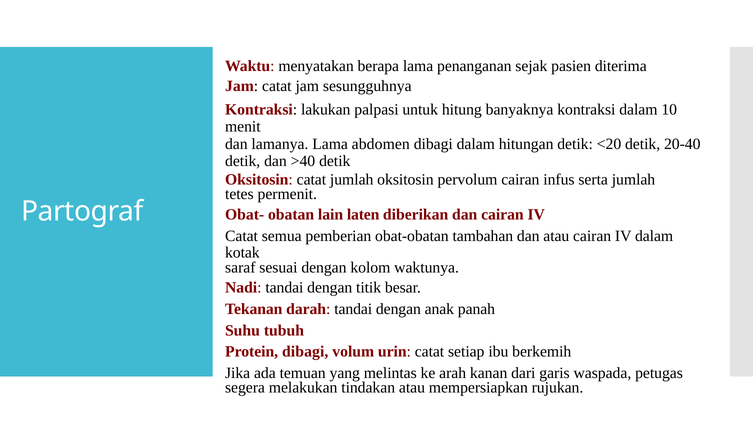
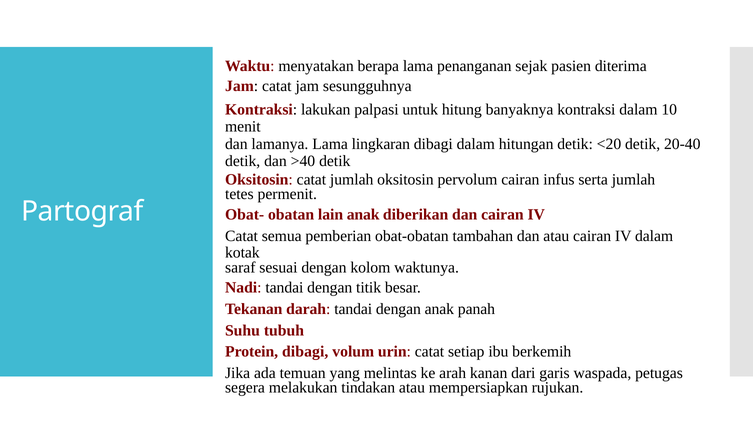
abdomen: abdomen -> lingkaran (381, 144)
lain laten: laten -> anak (363, 214)
